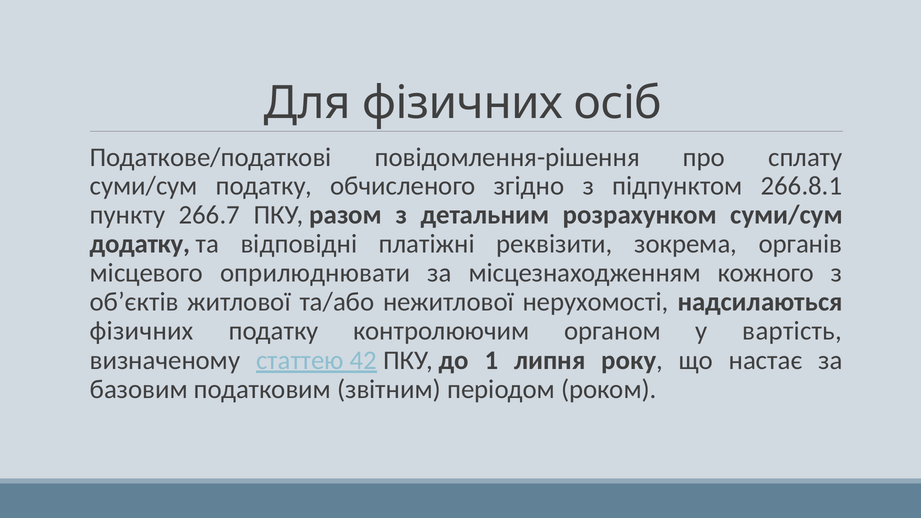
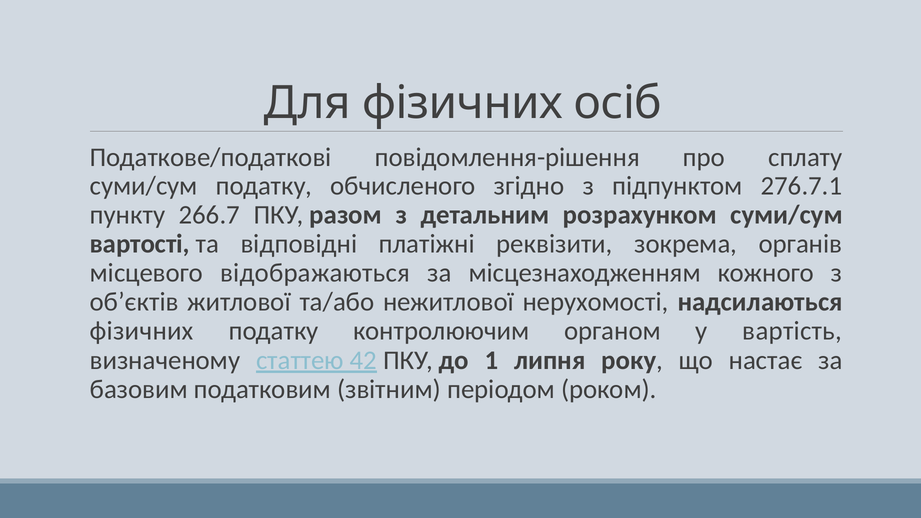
266.8.1: 266.8.1 -> 276.7.1 (802, 186)
додатку: додатку -> вартості (140, 244)
оприлюднювати: оприлюднювати -> відображаються (315, 273)
